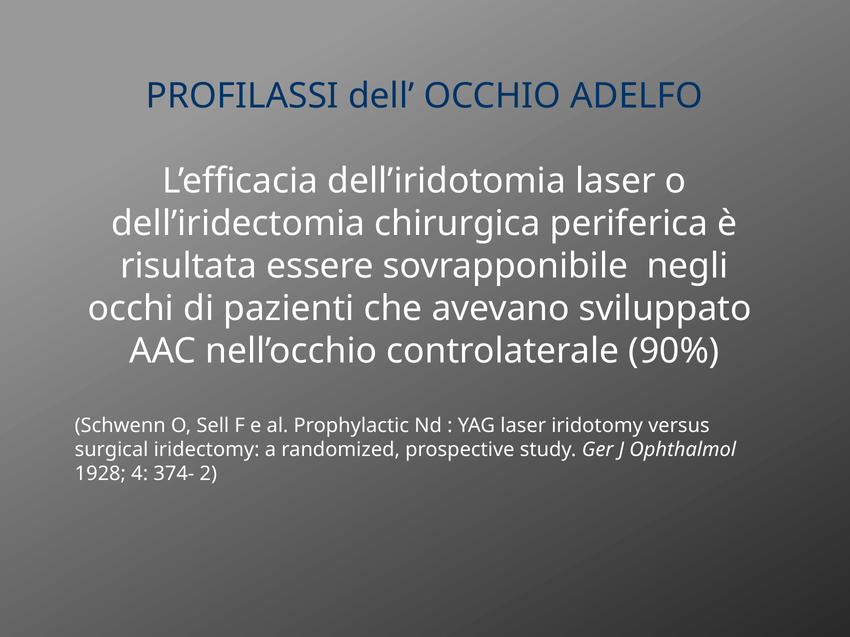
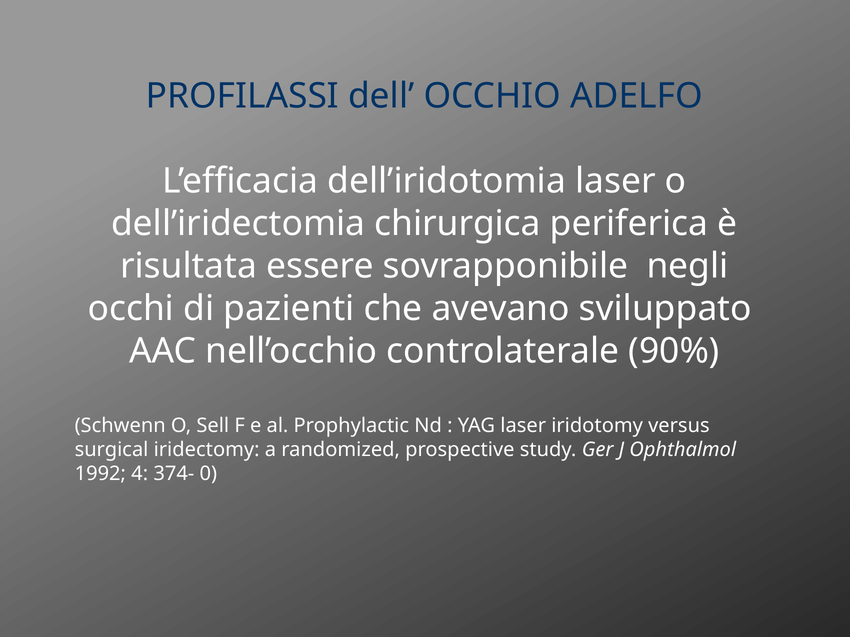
1928: 1928 -> 1992 (100, 474)
2: 2 -> 0 (208, 474)
